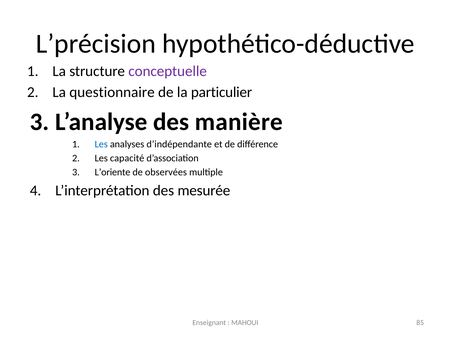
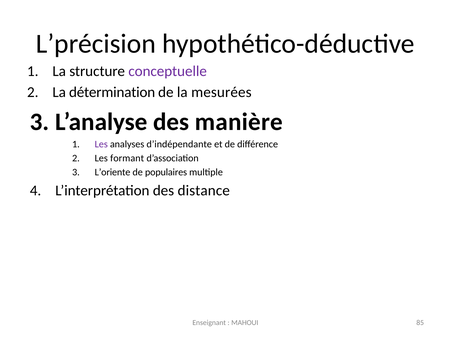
questionnaire: questionnaire -> détermination (112, 92)
particulier: particulier -> mesurées (221, 92)
Les colour: blue -> purple (101, 144)
capacité: capacité -> formant (127, 158)
observées: observées -> populaires (166, 172)
mesurée: mesurée -> distance (204, 191)
